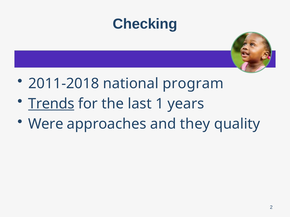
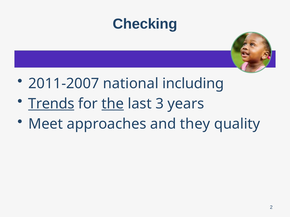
2011-2018: 2011-2018 -> 2011-2007 (64, 84)
program: program -> including (193, 84)
the underline: none -> present (113, 104)
1: 1 -> 3 (160, 104)
Were: Were -> Meet (46, 124)
